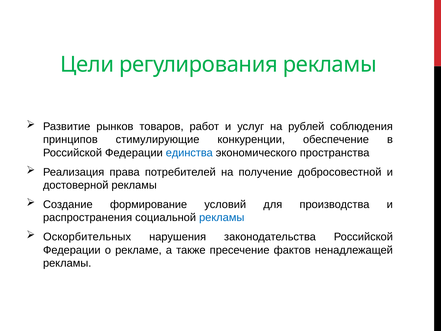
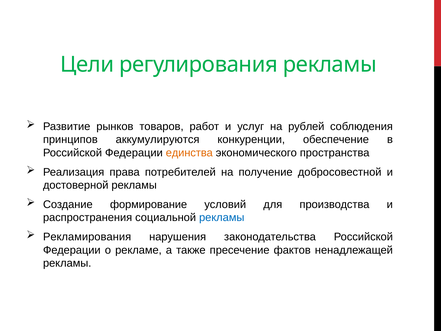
стимулирующие: стимулирующие -> аккумулируются (158, 140)
единства colour: blue -> orange (189, 153)
Оскорбительных: Оскорбительных -> Рекламирования (87, 237)
